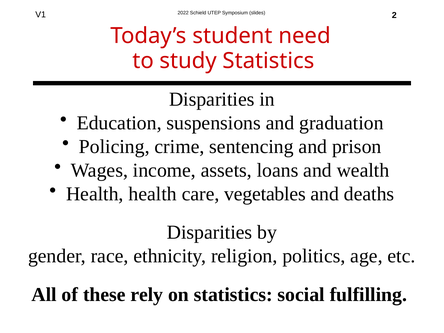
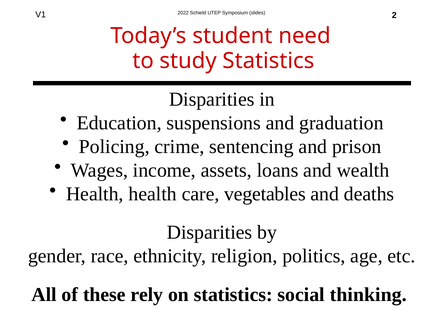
fulfilling: fulfilling -> thinking (368, 295)
